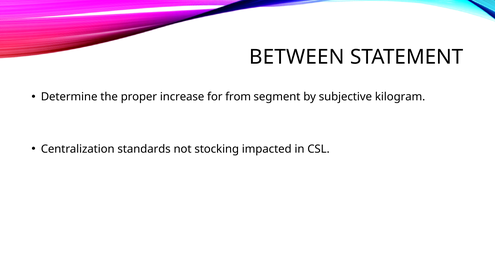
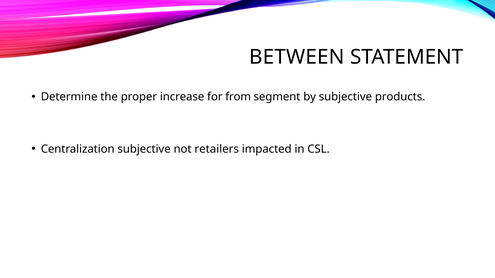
kilogram: kilogram -> products (400, 97)
Centralization standards: standards -> subjective (144, 149)
stocking: stocking -> retailers (217, 149)
